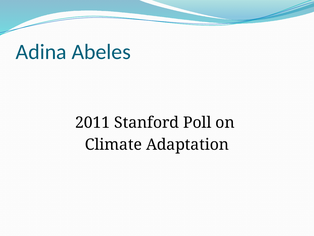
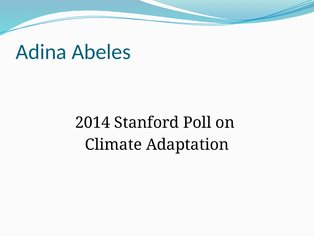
2011: 2011 -> 2014 (93, 122)
